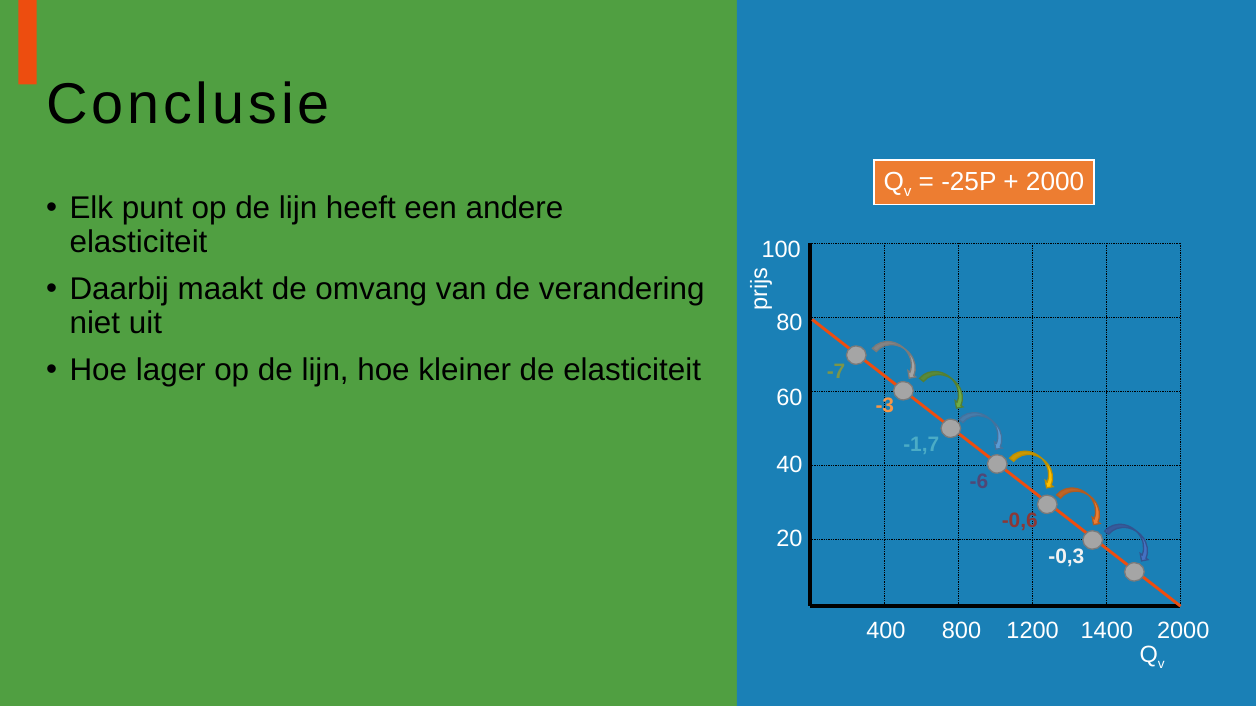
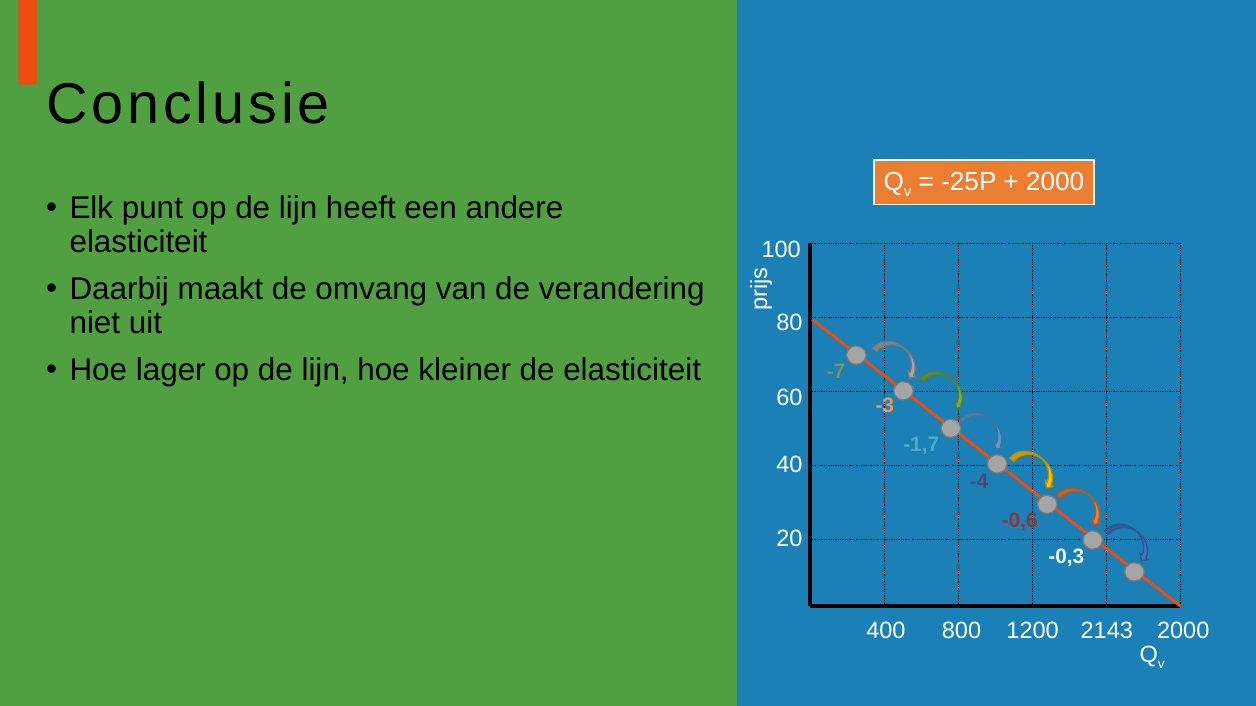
-6: -6 -> -4 (979, 482)
1400: 1400 -> 2143 (1107, 631)
